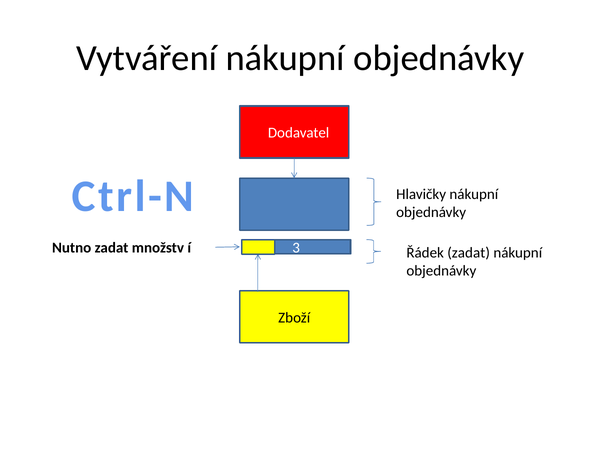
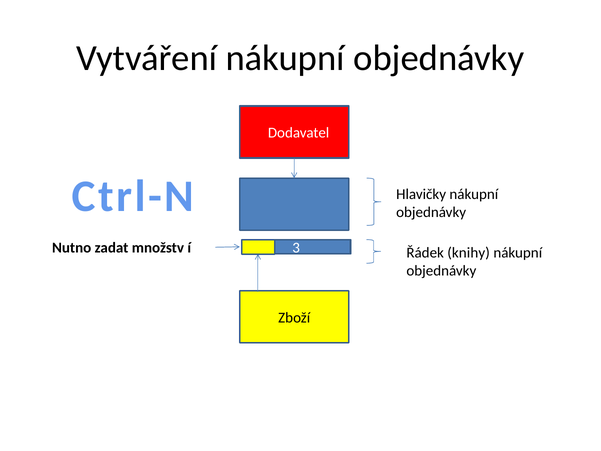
Řádek zadat: zadat -> knihy (469, 253)
